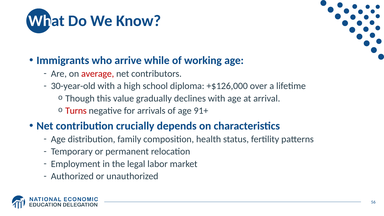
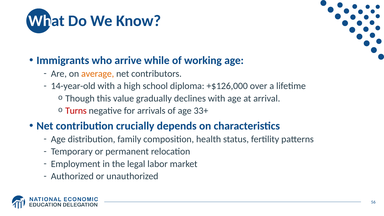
average colour: red -> orange (98, 74)
30-year-old: 30-year-old -> 14-year-old (73, 86)
91+: 91+ -> 33+ (201, 111)
